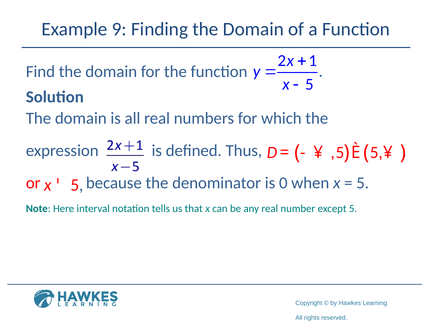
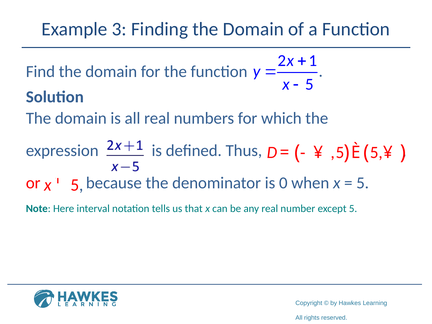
9: 9 -> 3 (119, 29)
